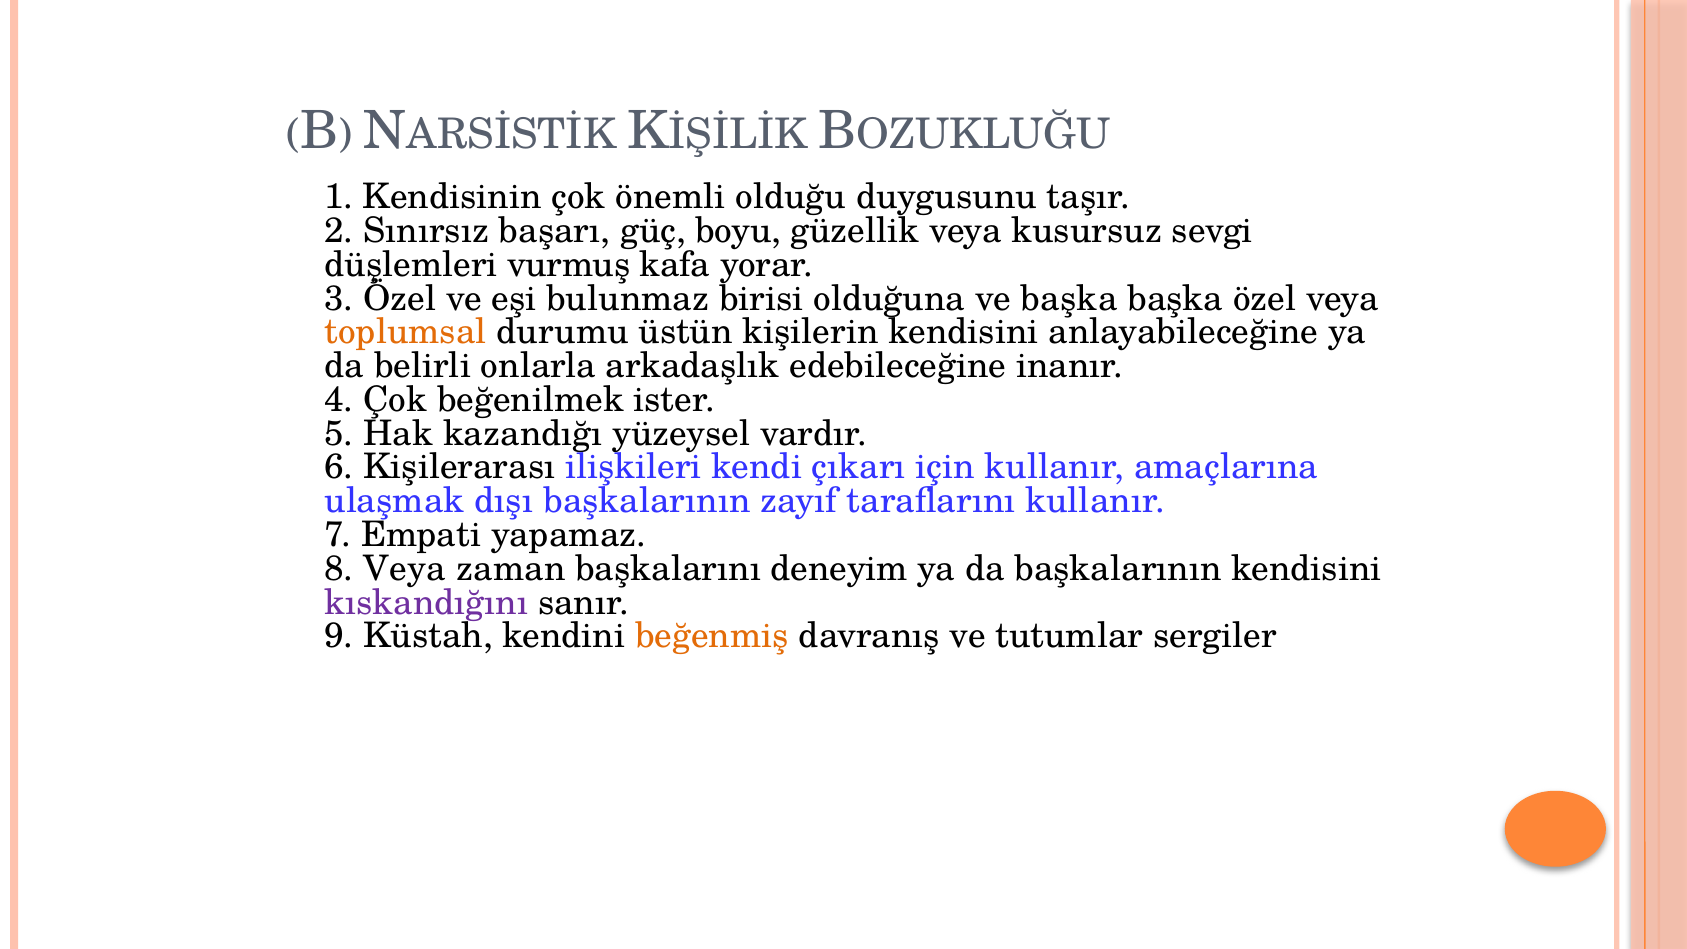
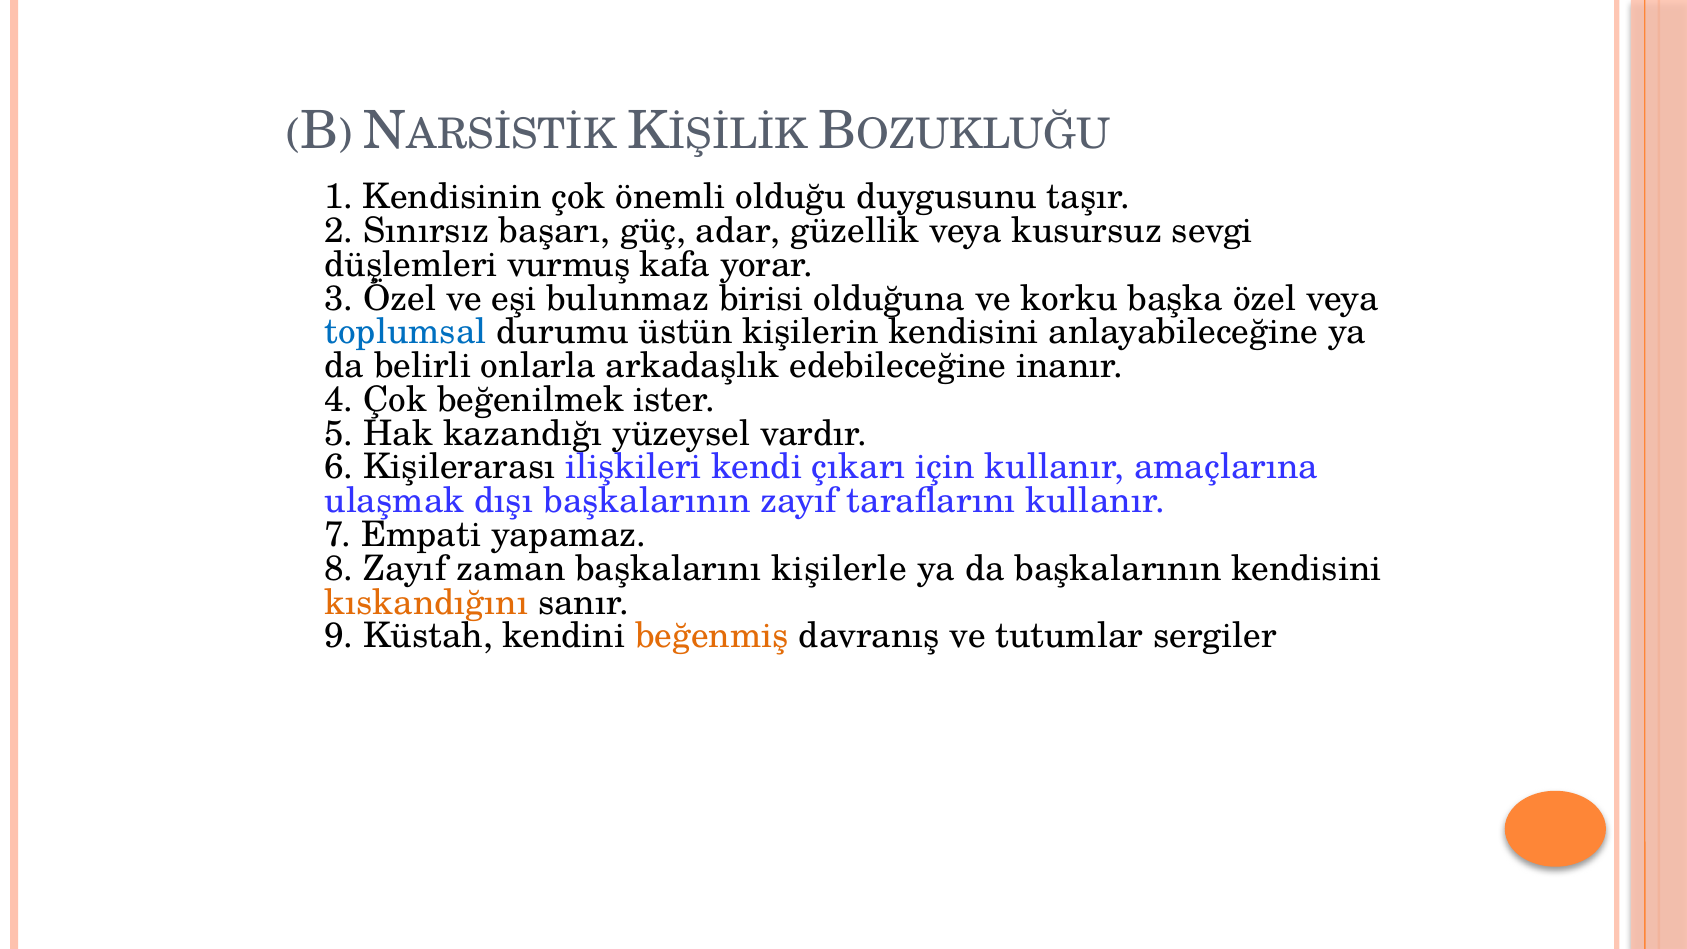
boyu: boyu -> adar (738, 231)
ve başka: başka -> korku (1069, 298)
toplumsal colour: orange -> blue (406, 332)
8 Veya: Veya -> Zayıf (405, 569)
deneyim: deneyim -> kişilerle (839, 569)
kıskandığını colour: purple -> orange (426, 602)
